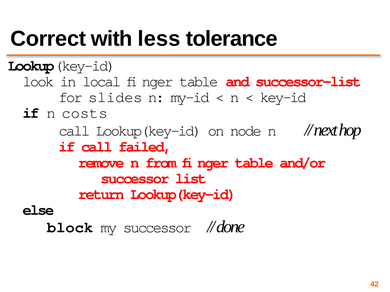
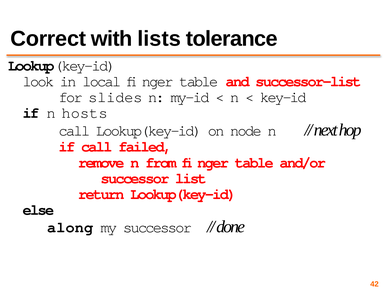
less: less -> lists (159, 39)
costs: costs -> hosts (85, 113)
block: block -> along (70, 228)
